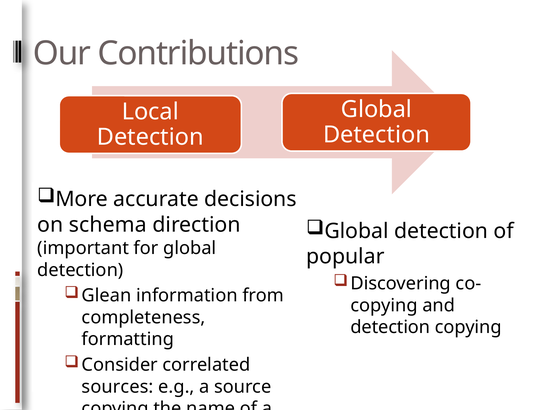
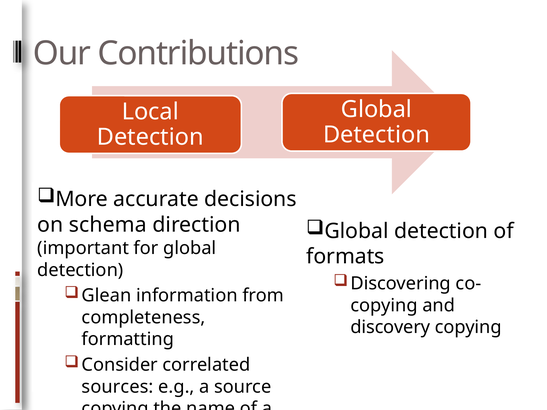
popular: popular -> formats (345, 257)
detection: detection -> discovery (390, 328)
